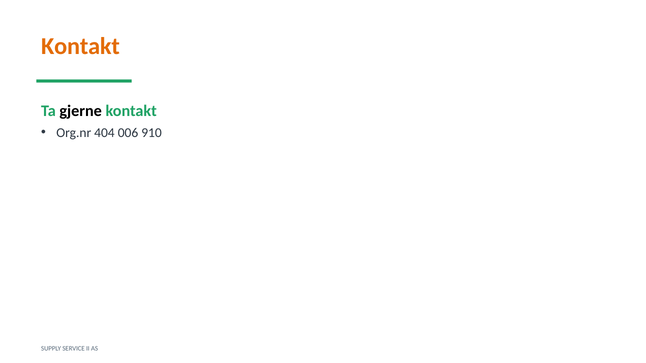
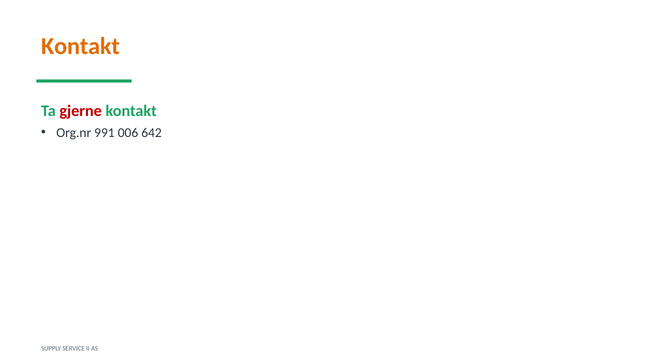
gjerne colour: black -> red (81, 111)
404: 404 -> 991 (104, 133)
910: 910 -> 642 (152, 133)
